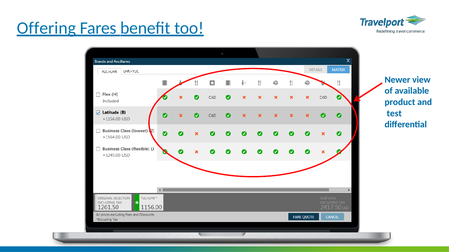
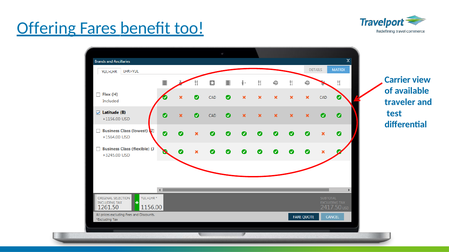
Newer: Newer -> Carrier (397, 80)
product: product -> traveler (400, 102)
